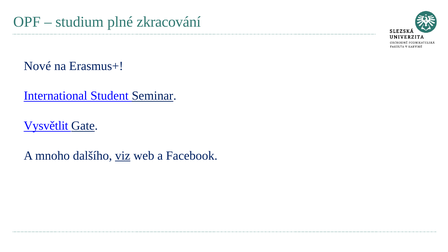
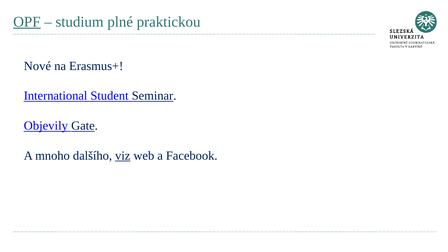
OPF underline: none -> present (27, 22)
zkracování: zkracování -> praktickou (169, 22)
Vysvětlit: Vysvětlit -> Objevily (46, 126)
